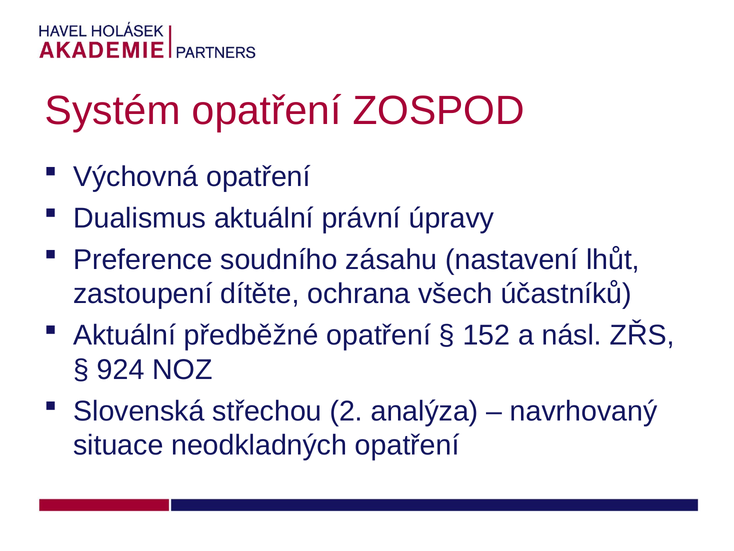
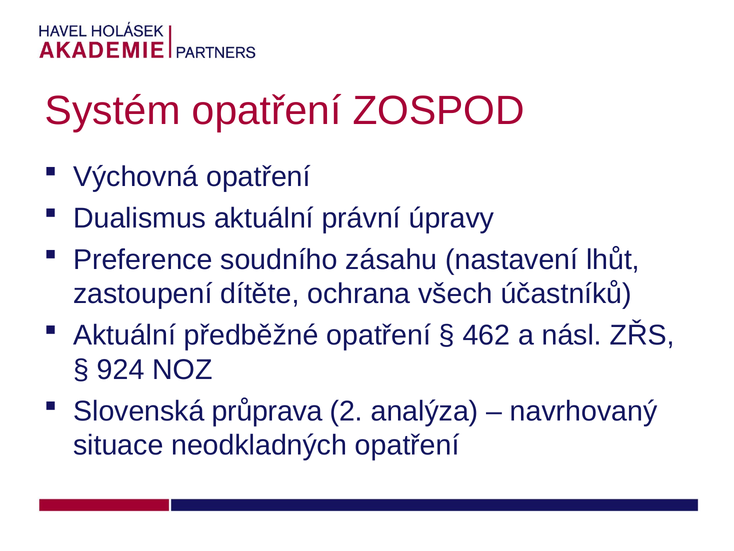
152: 152 -> 462 (486, 335)
střechou: střechou -> průprava (267, 411)
